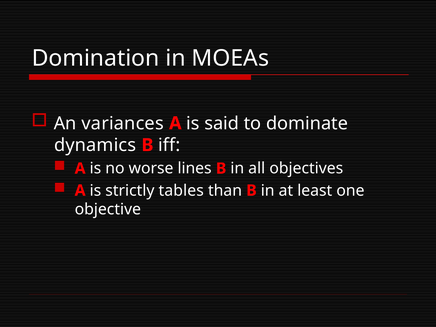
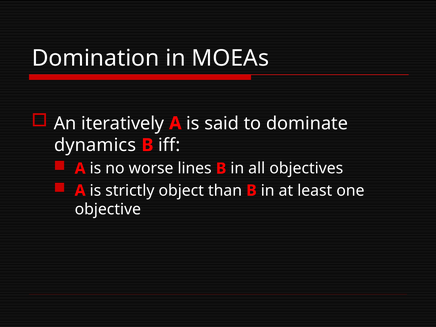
variances: variances -> iteratively (123, 123)
tables: tables -> object (181, 190)
